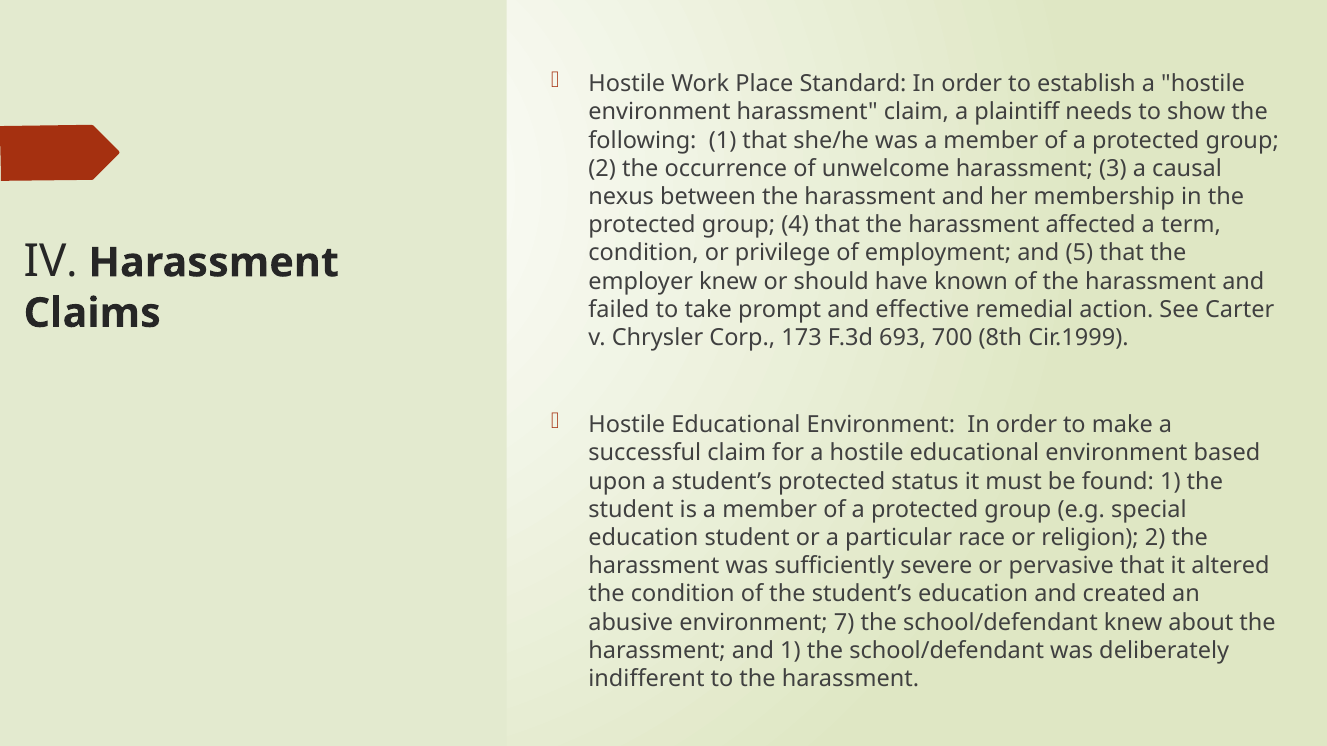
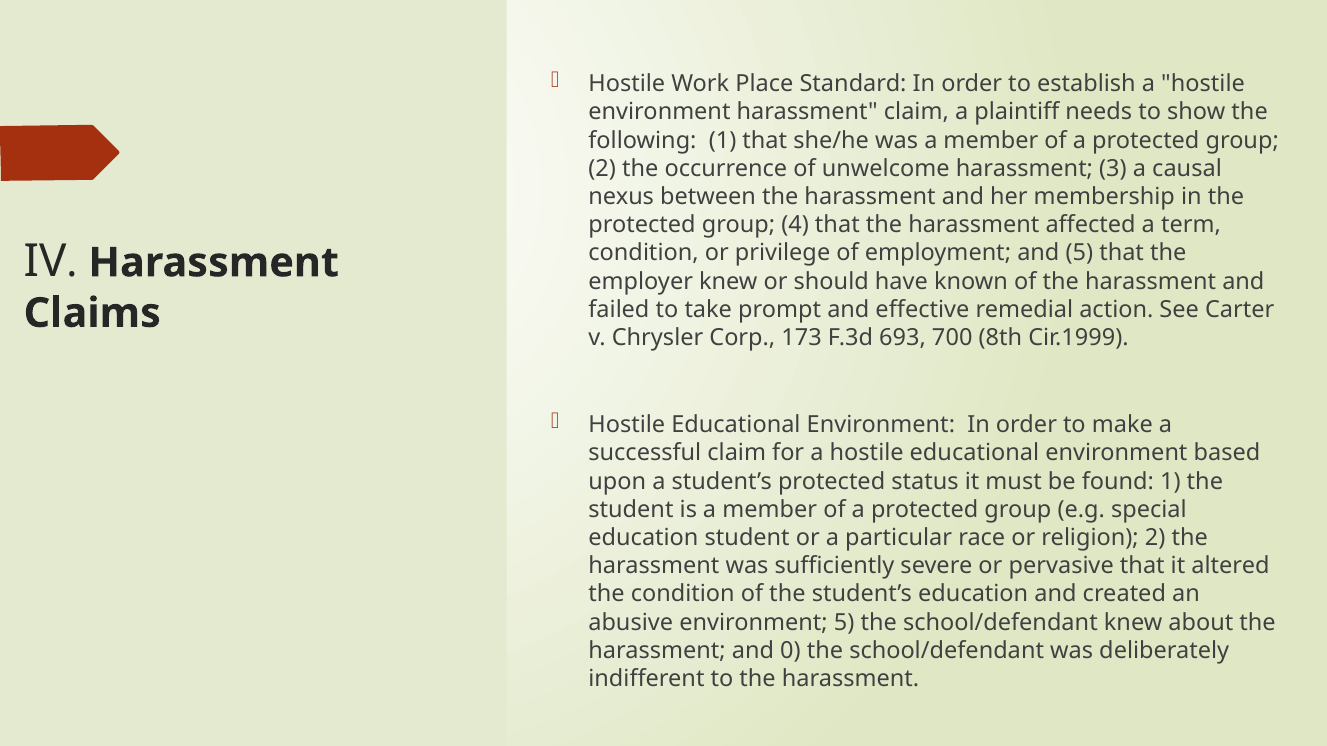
environment 7: 7 -> 5 (844, 623)
and 1: 1 -> 0 (790, 651)
